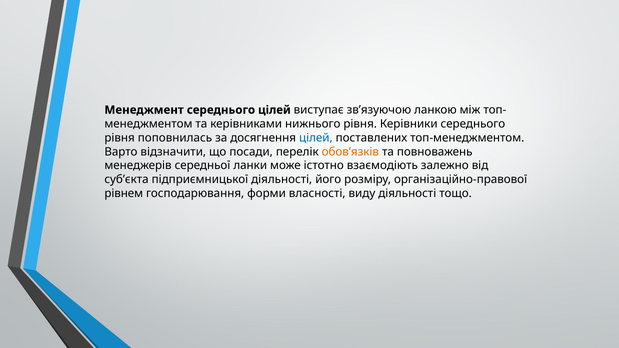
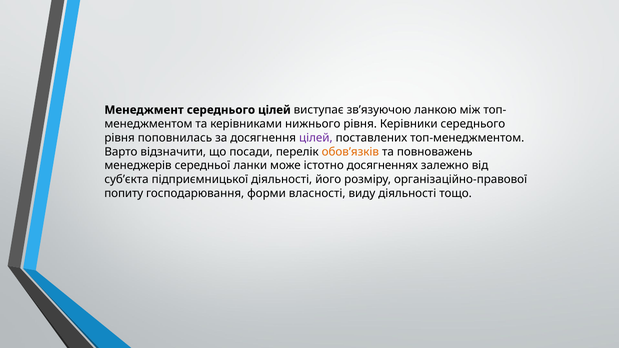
цілей colour: blue -> purple (316, 138)
взаємодіють: взаємодіють -> досягненнях (382, 166)
рівнем: рівнем -> попиту (124, 194)
